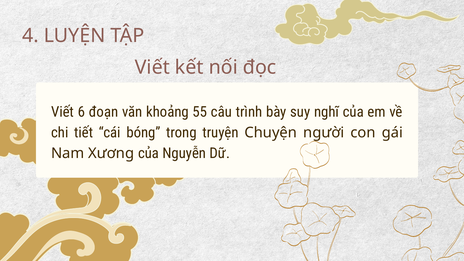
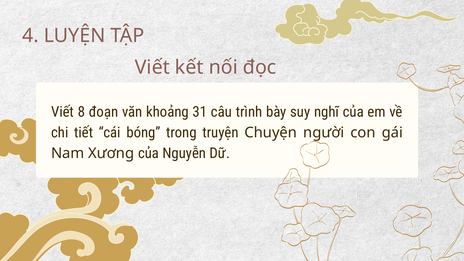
6: 6 -> 8 (81, 112)
55: 55 -> 31 (200, 112)
